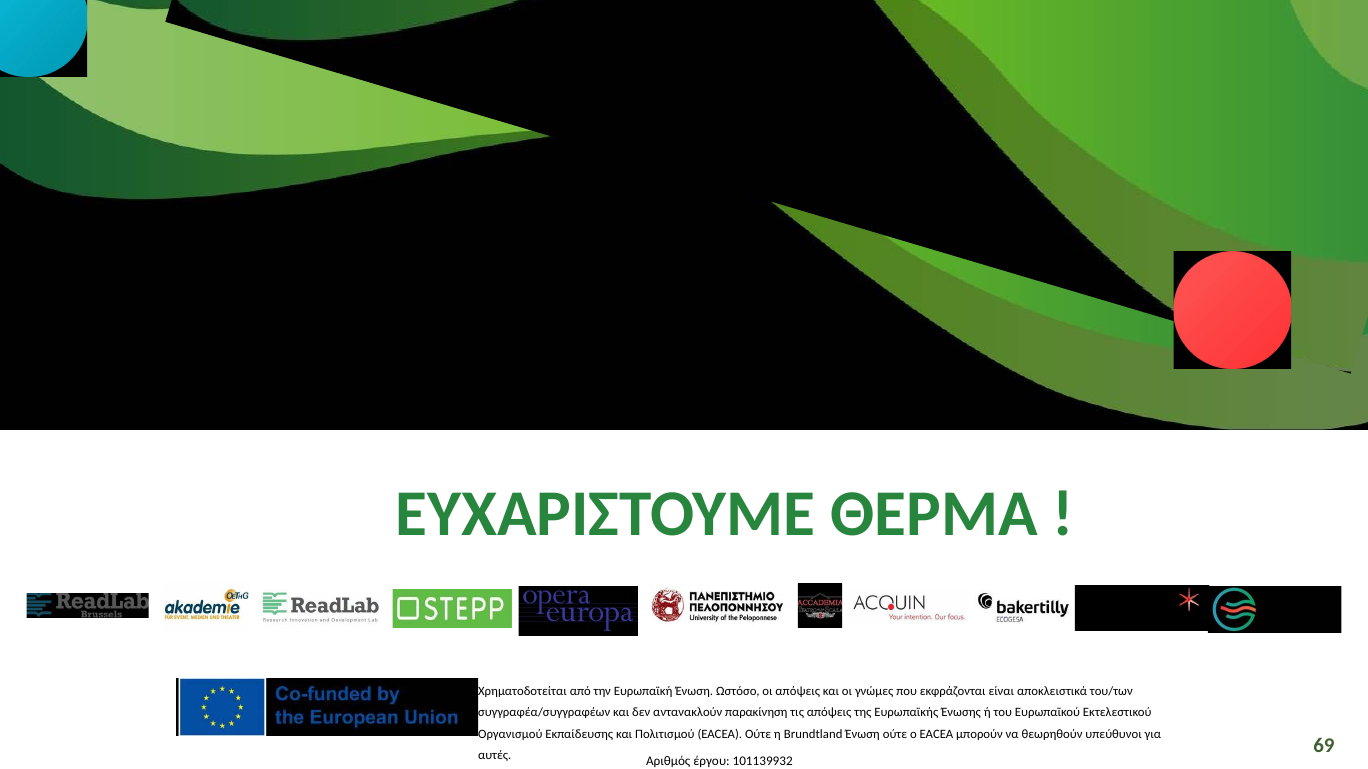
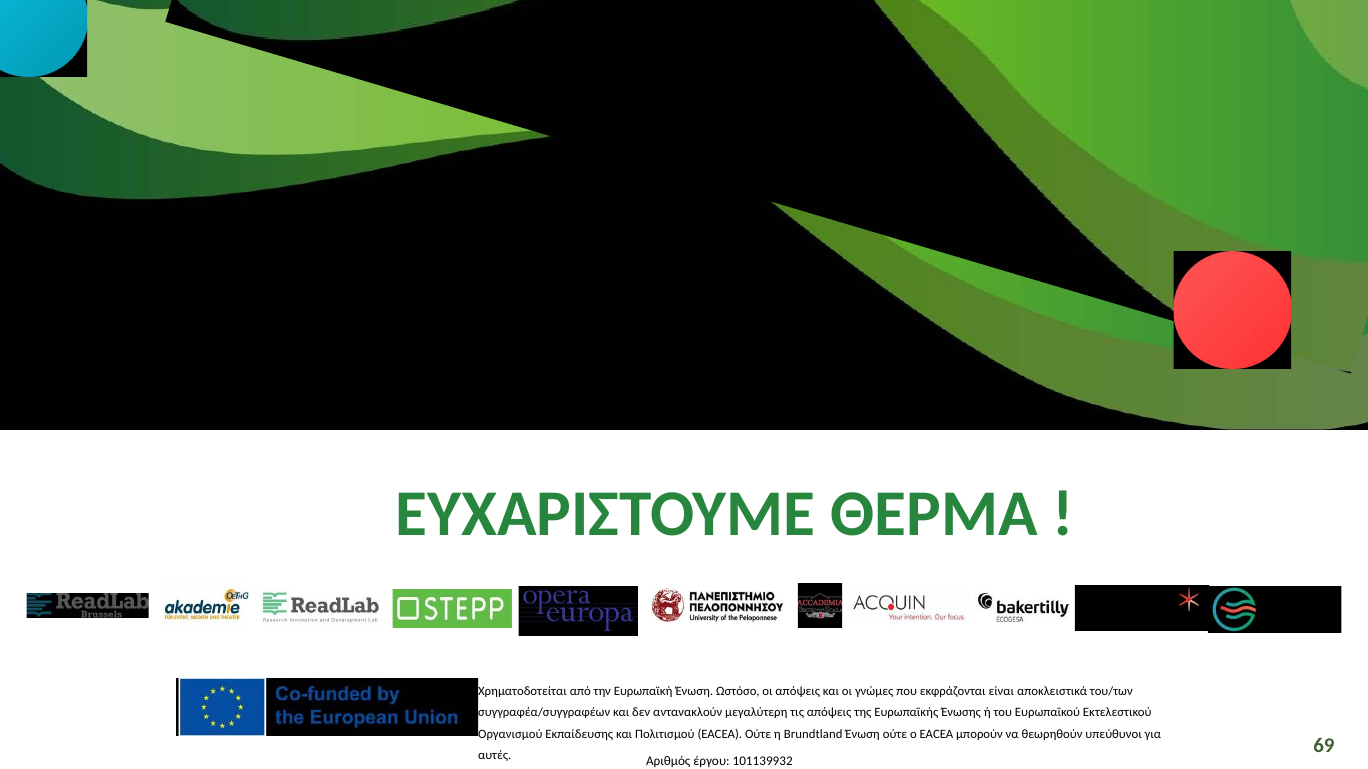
παρακίνηση: παρακίνηση -> μεγαλύτερη (756, 713)
